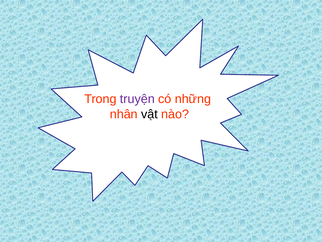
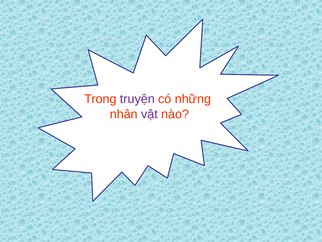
vật colour: black -> purple (149, 114)
